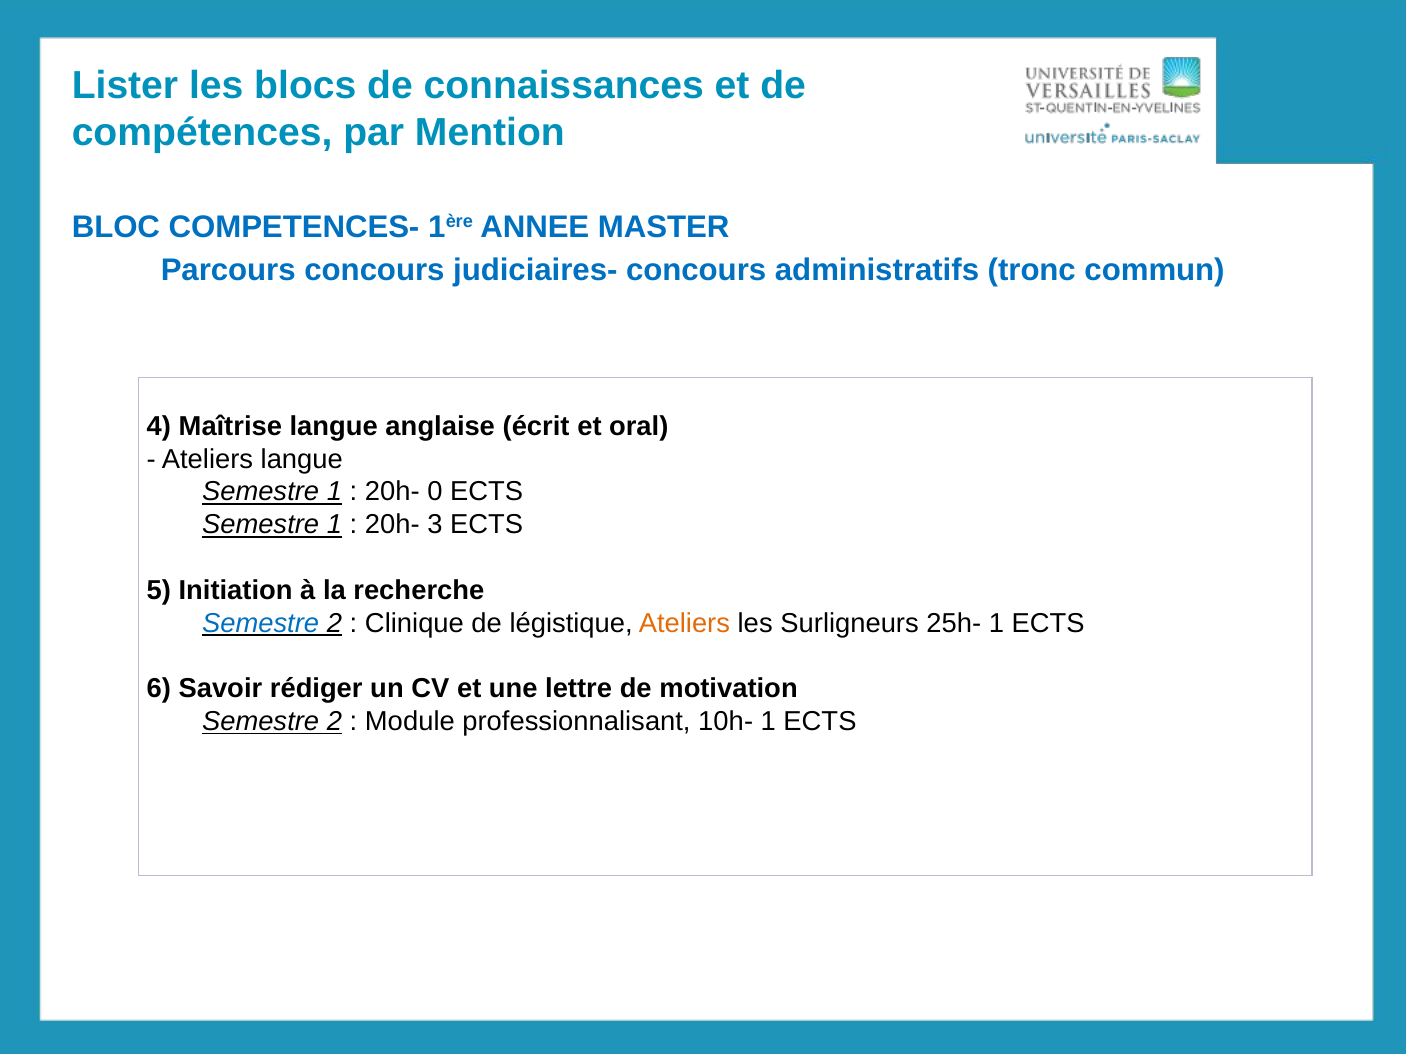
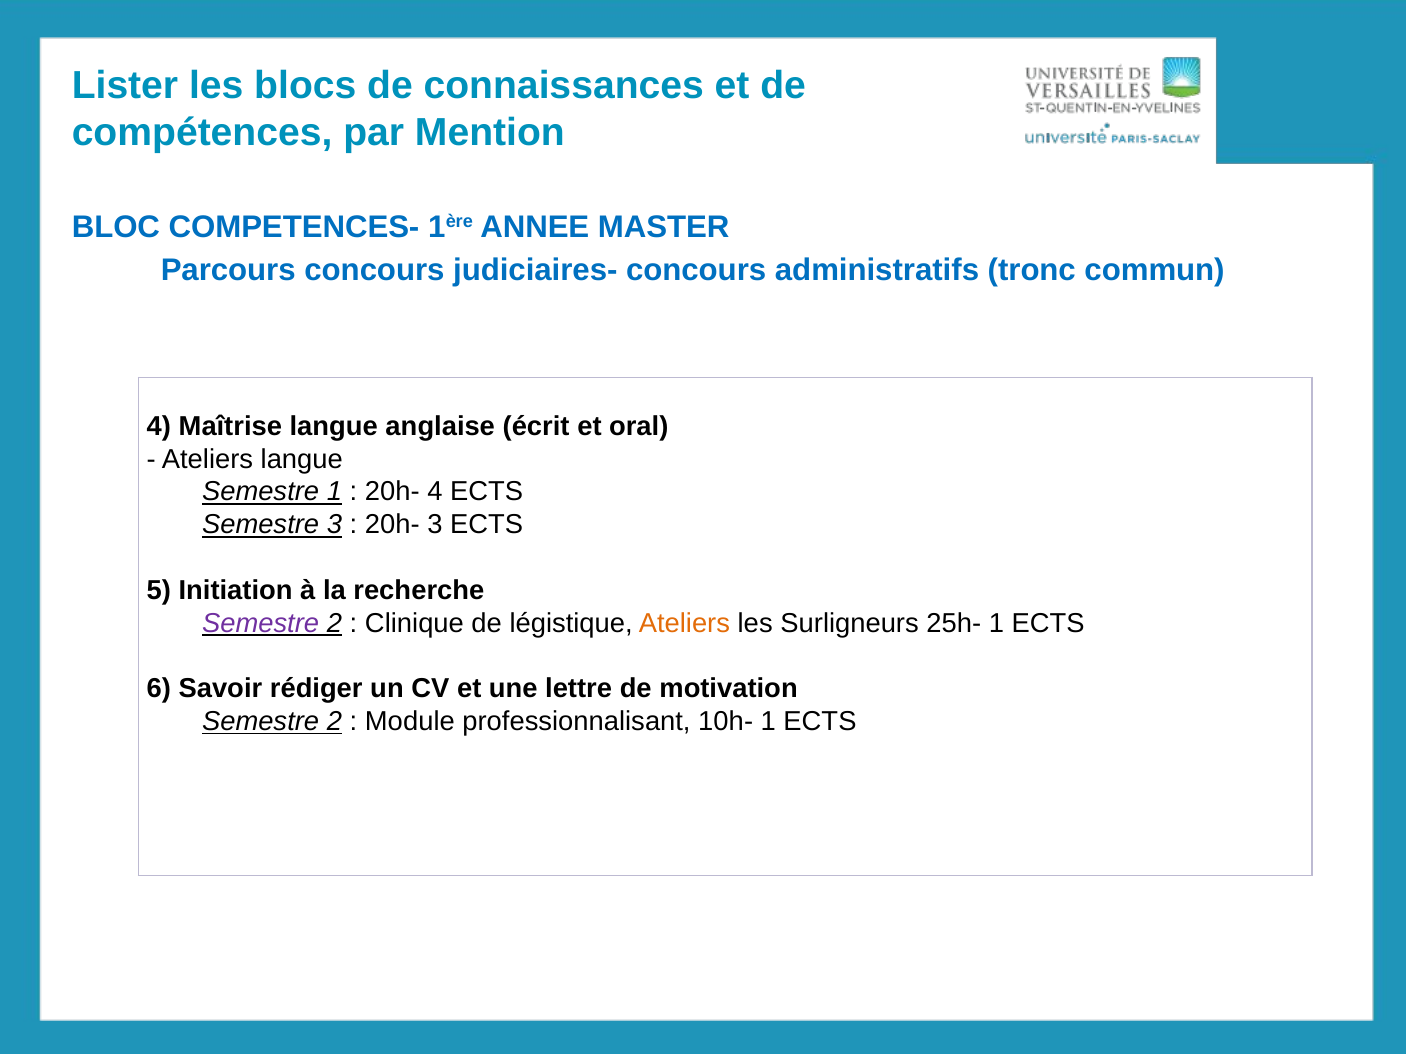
20h- 0: 0 -> 4 (435, 492)
1: 1 -> 3 (334, 525)
Semestre colour: blue -> purple (261, 623)
